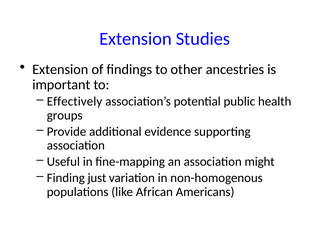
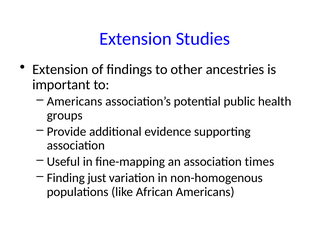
Effectively: Effectively -> Americans (75, 102)
might: might -> times (259, 162)
